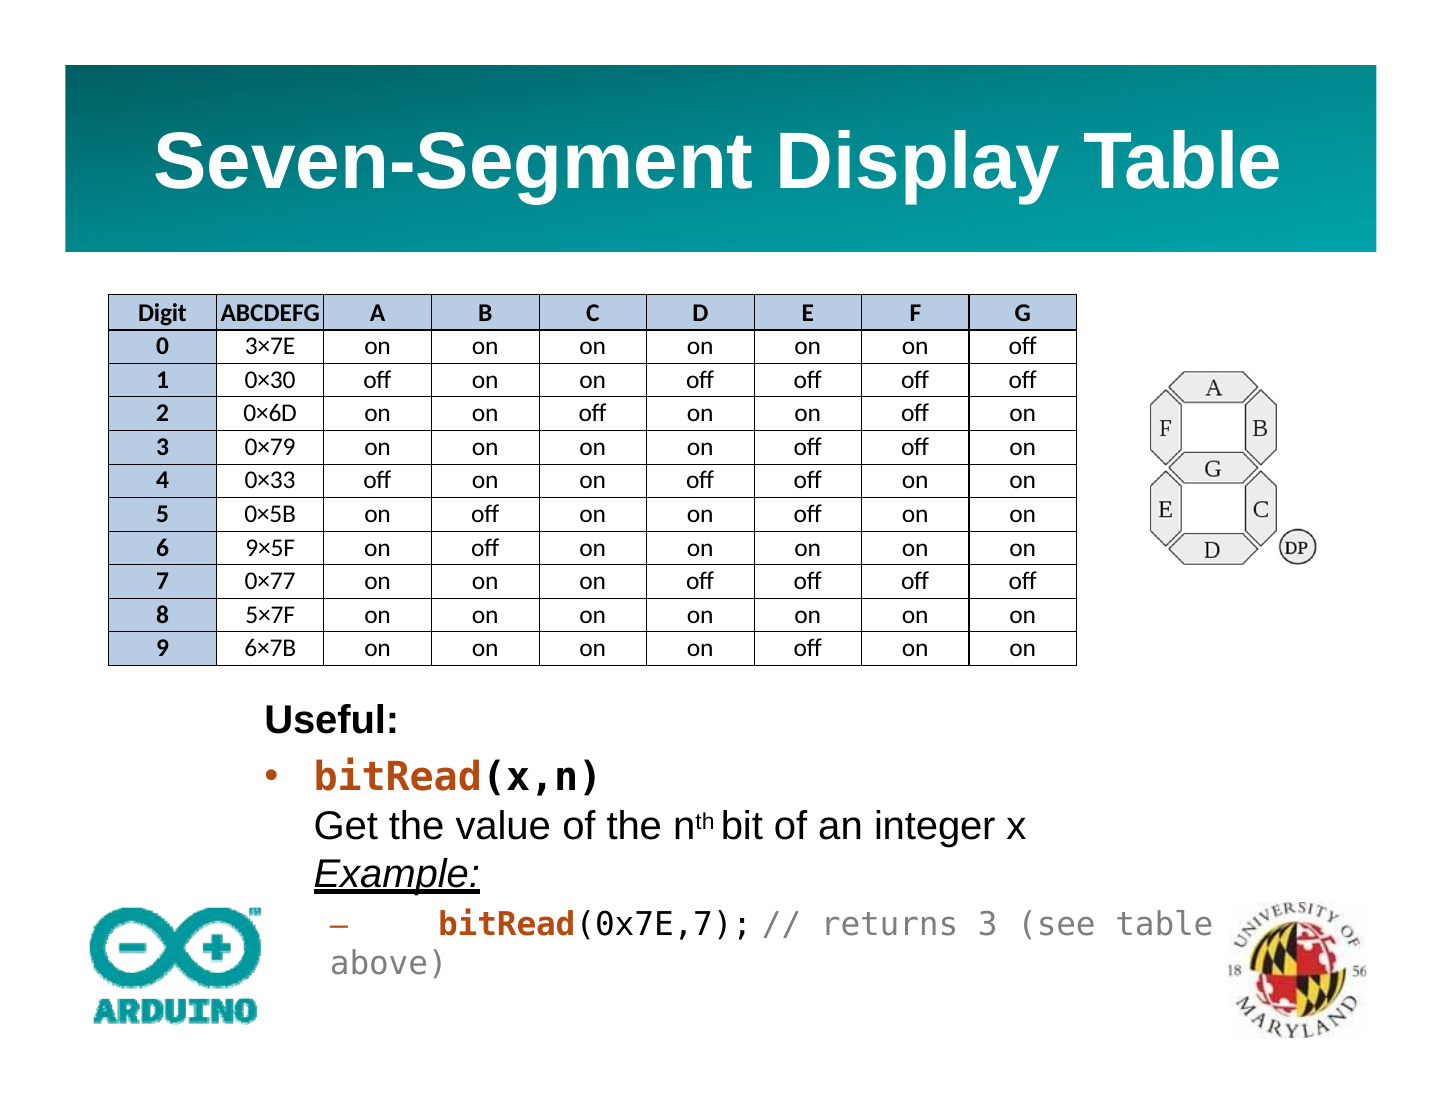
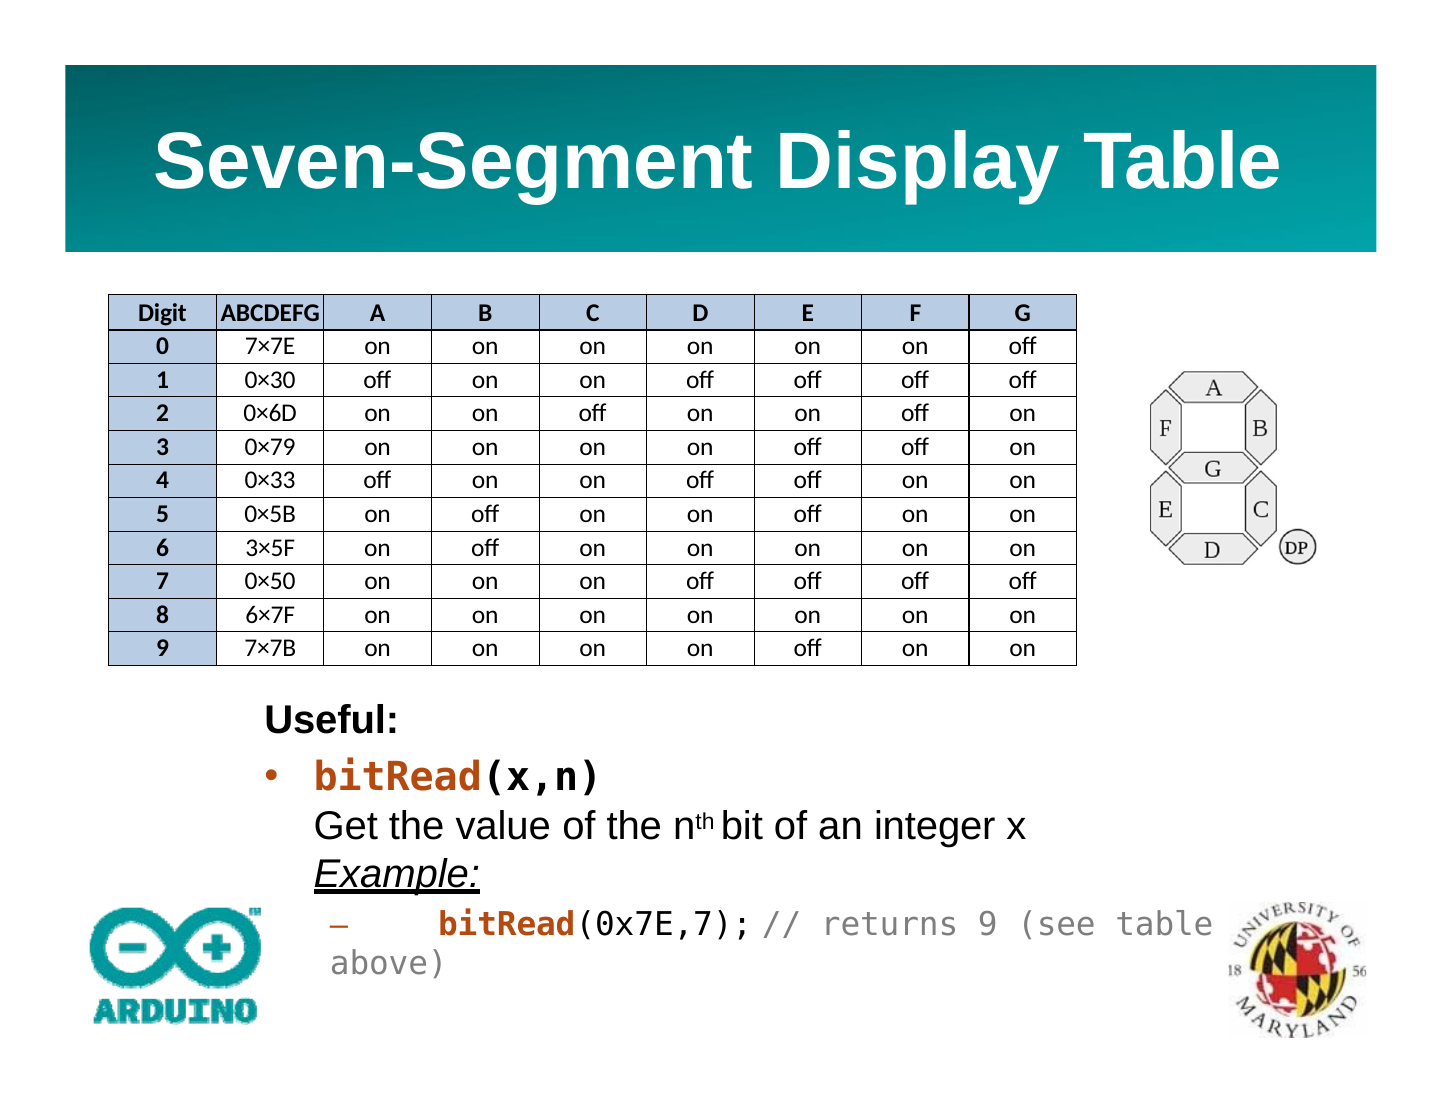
3×7E: 3×7E -> 7×7E (270, 346)
9×5F: 9×5F -> 3×5F (270, 548)
0×77: 0×77 -> 0×50 (270, 581)
5×7F: 5×7F -> 6×7F (270, 615)
6×7B: 6×7B -> 7×7B (270, 648)
returns 3: 3 -> 9 (988, 925)
